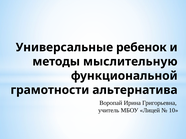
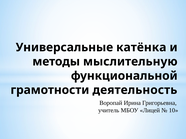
ребенок: ребенок -> катёнка (141, 48)
альтернатива: альтернатива -> деятельность (135, 90)
